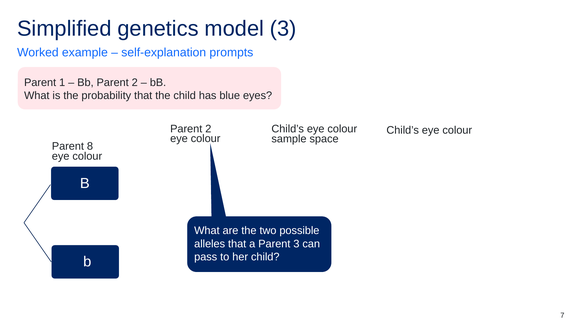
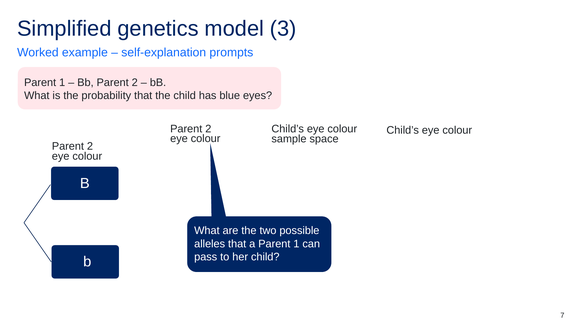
8: 8 -> 2 (90, 146)
a Parent 3: 3 -> 1 (296, 244)
